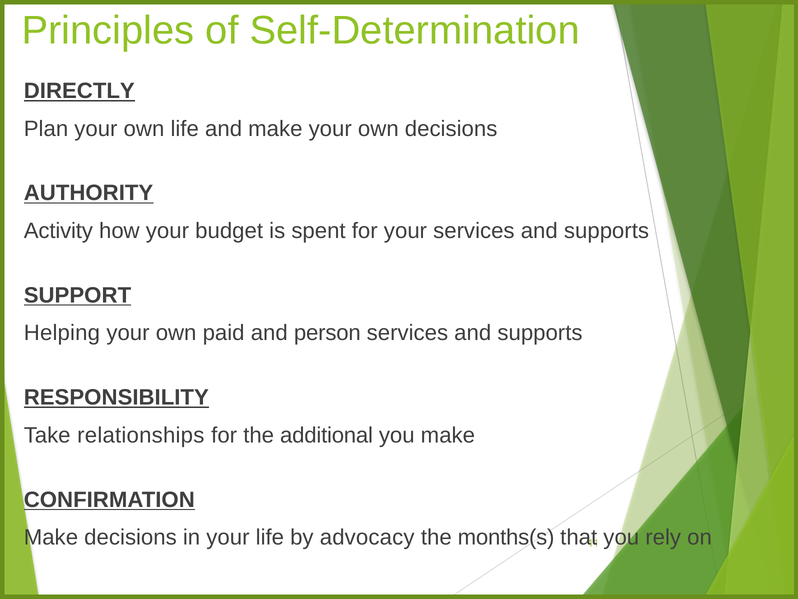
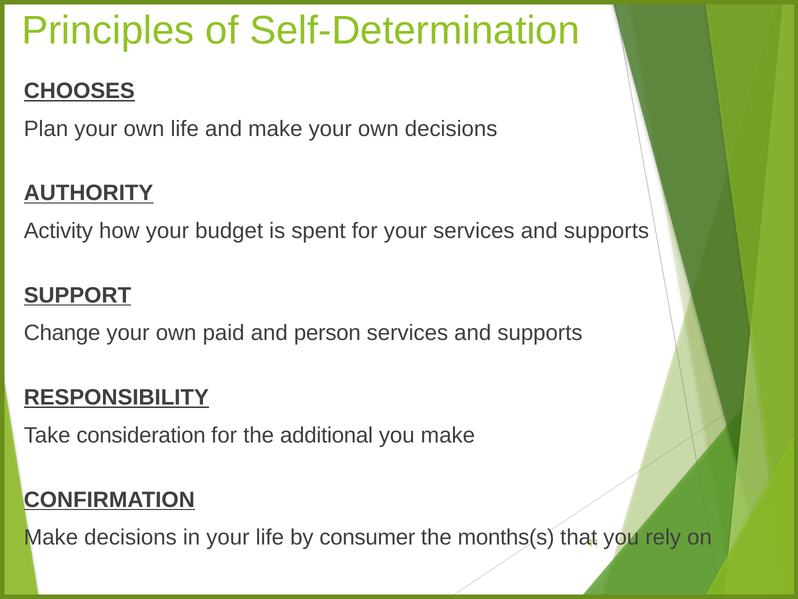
DIRECTLY: DIRECTLY -> CHOOSES (79, 91)
Helping: Helping -> Change (62, 333)
relationships: relationships -> consideration (141, 435)
advocacy: advocacy -> consumer (367, 537)
